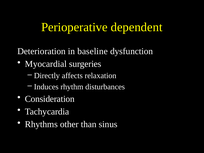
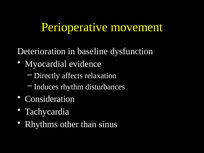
dependent: dependent -> movement (137, 27)
surgeries: surgeries -> evidence (85, 64)
